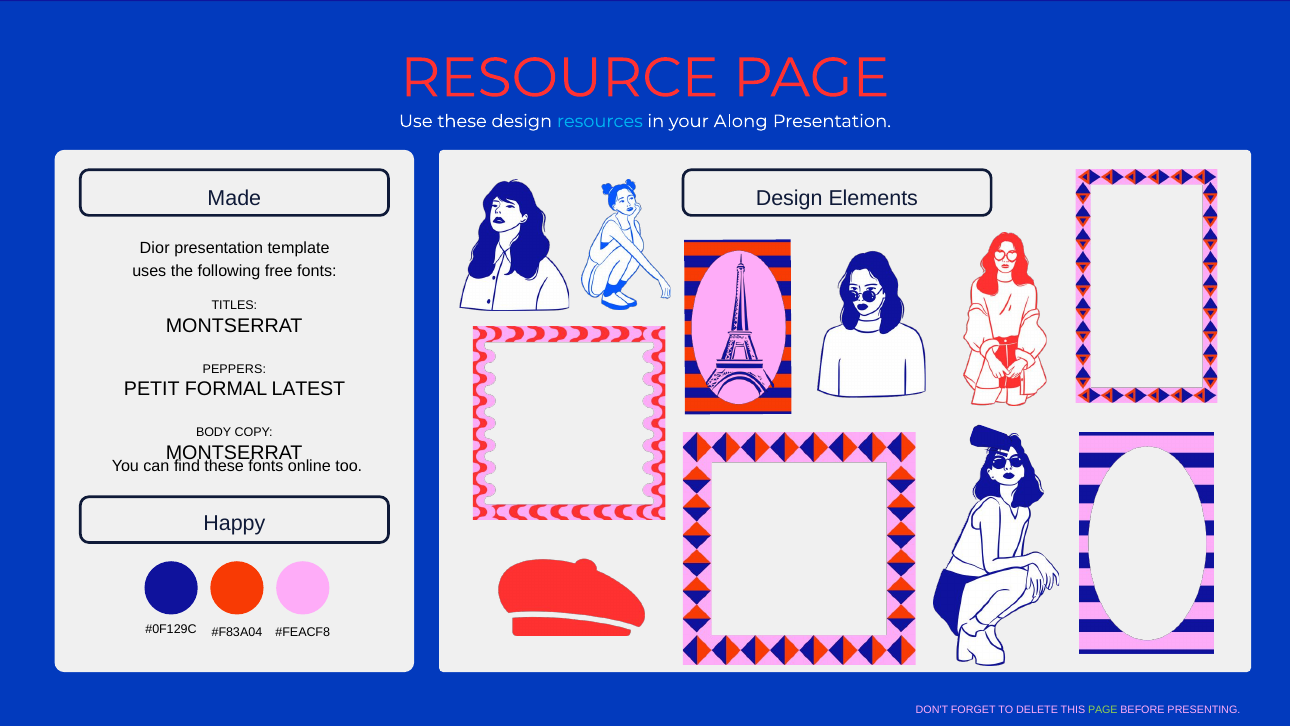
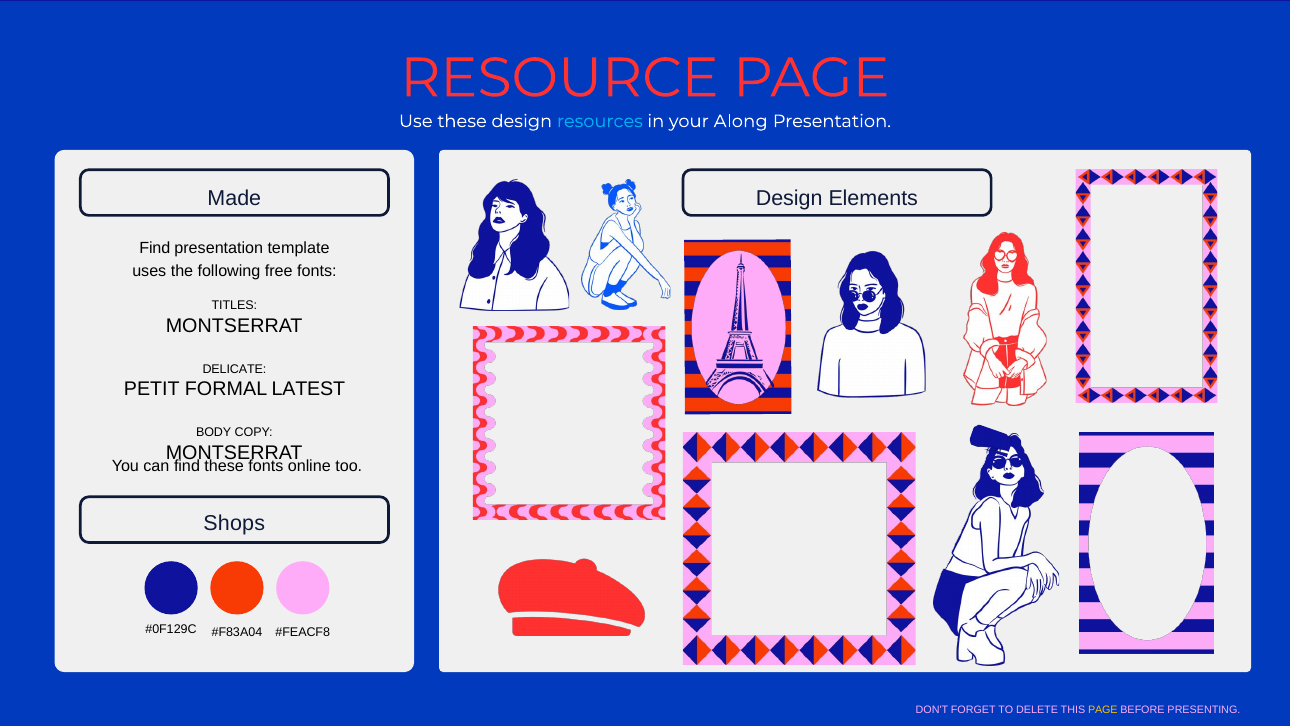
Dior: Dior -> Find (155, 248)
PEPPERS: PEPPERS -> DELICATE (234, 369)
Happy: Happy -> Shops (234, 523)
PAGE colour: light green -> yellow (1103, 709)
